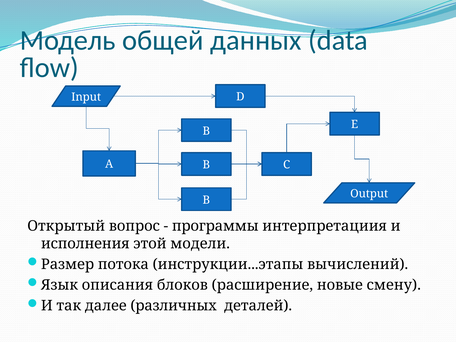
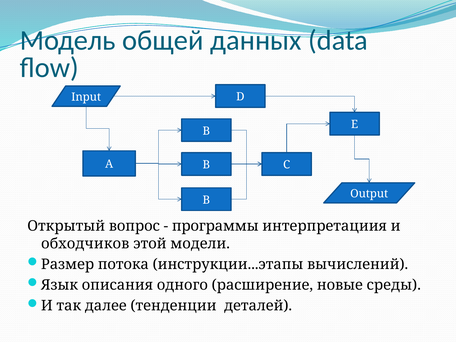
исполнения: исполнения -> обходчиков (85, 244)
блоков: блоков -> одного (182, 285)
смену: смену -> среды (394, 285)
различных: различных -> тенденции (173, 306)
